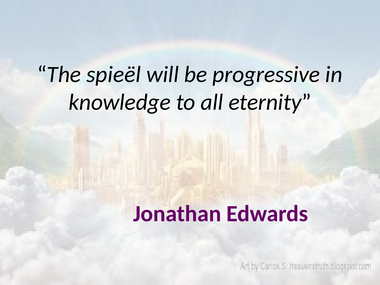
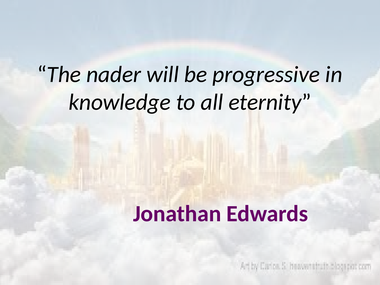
spieël: spieël -> nader (114, 74)
